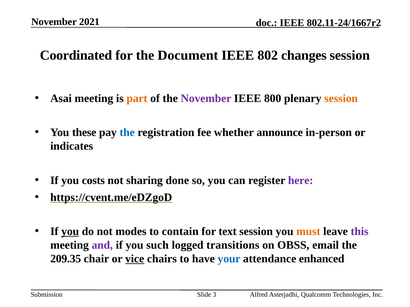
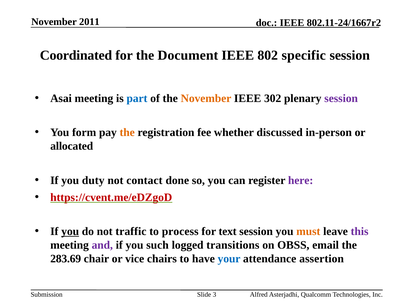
2021: 2021 -> 2011 (89, 22)
changes: changes -> specific (304, 56)
part colour: orange -> blue (137, 99)
November colour: purple -> orange (206, 99)
800: 800 -> 302 (273, 99)
session colour: orange -> purple (341, 99)
these: these -> form (84, 133)
the colour: blue -> orange (127, 133)
announce: announce -> discussed (280, 133)
indicates: indicates -> allocated (72, 146)
costs: costs -> duty (93, 181)
sharing: sharing -> contact (144, 181)
https://cvent.me/eDZgoD colour: black -> red (111, 198)
modes: modes -> traffic (131, 232)
contain: contain -> process (180, 232)
209.35: 209.35 -> 283.69 (66, 259)
vice underline: present -> none (135, 259)
enhanced: enhanced -> assertion (322, 259)
